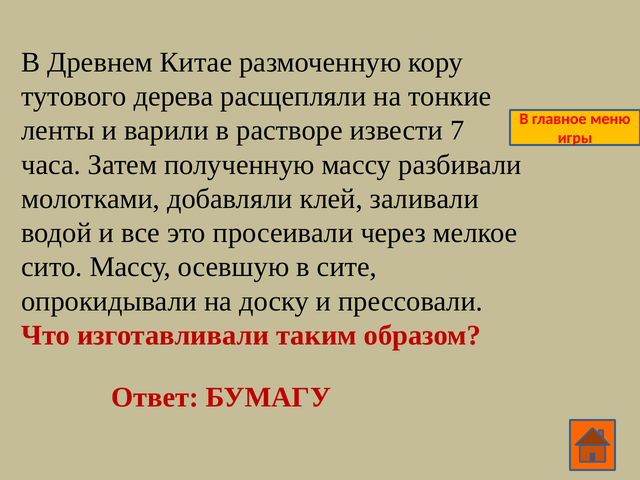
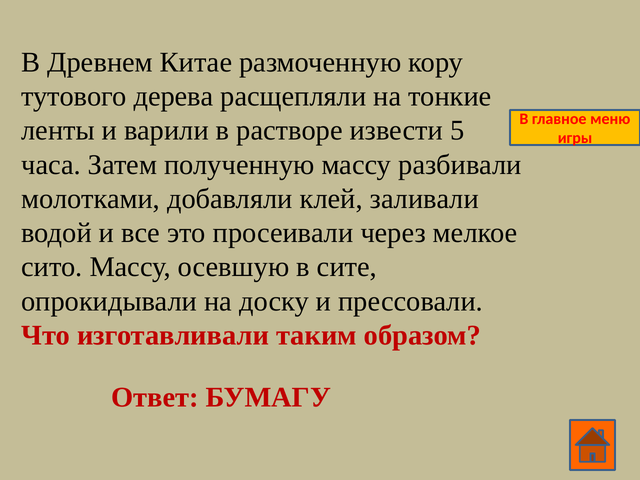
7: 7 -> 5 (457, 130)
